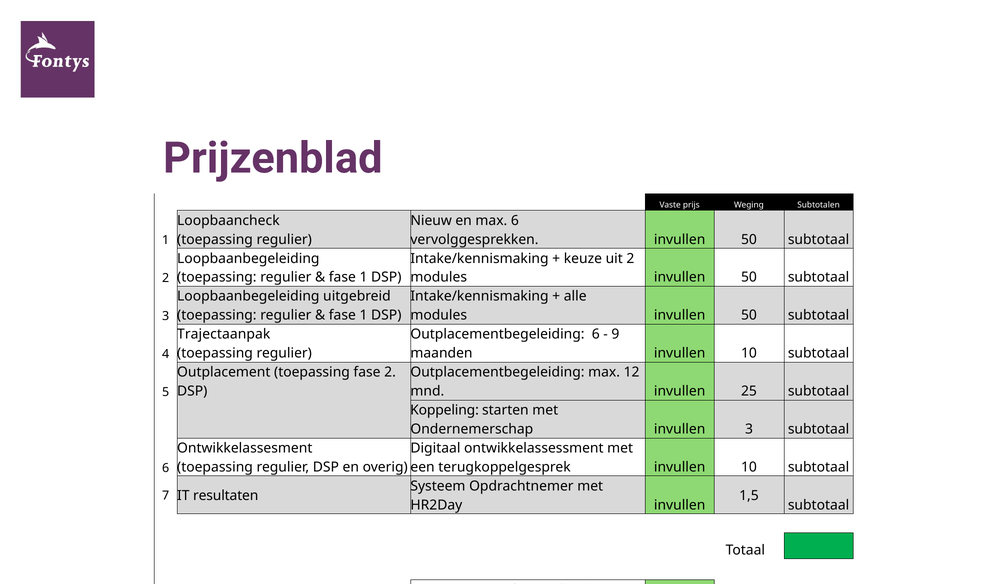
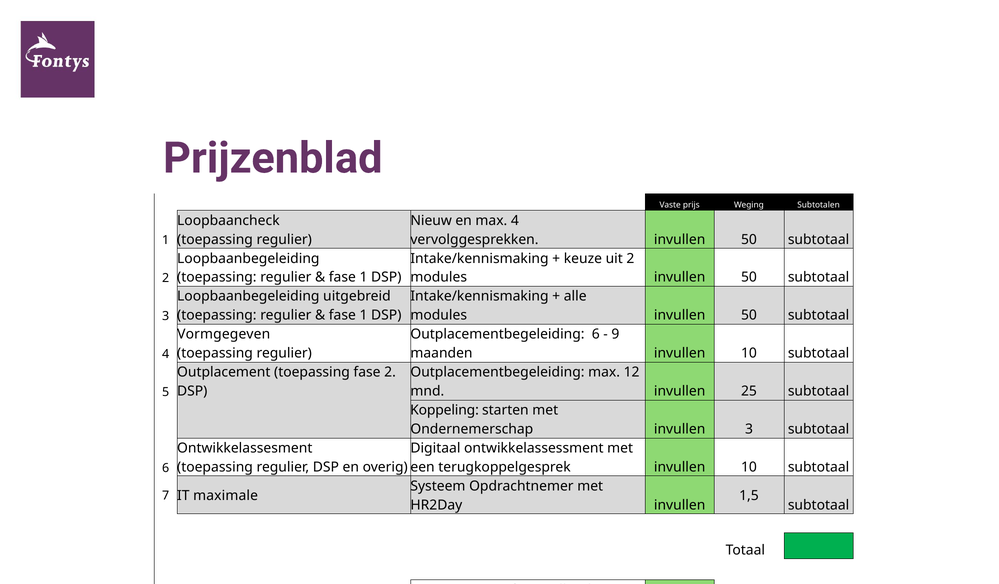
max 6: 6 -> 4 (515, 221)
Trajectaanpak: Trajectaanpak -> Vormgegeven (224, 334)
resultaten: resultaten -> maximale (226, 496)
